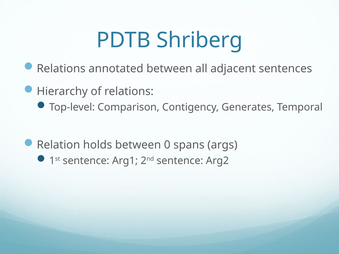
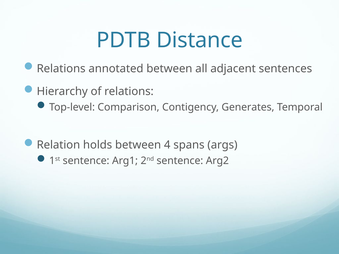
Shriberg: Shriberg -> Distance (200, 40)
0: 0 -> 4 (167, 145)
